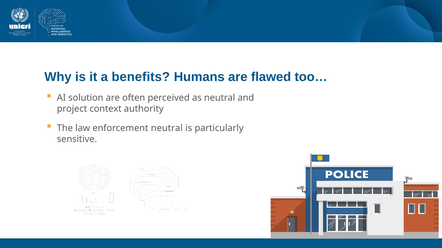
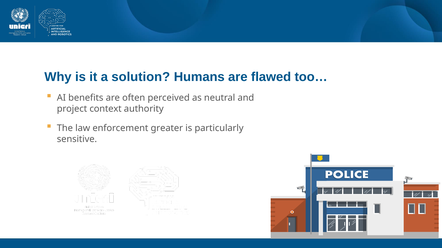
benefits: benefits -> solution (141, 77)
solution: solution -> benefits (86, 98)
enforcement neutral: neutral -> greater (167, 129)
